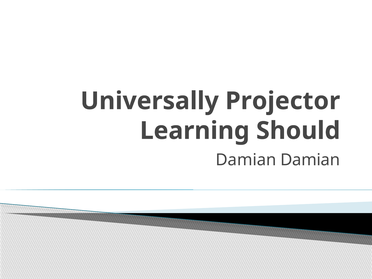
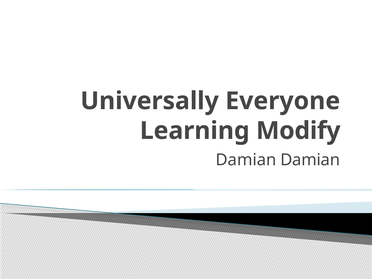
Projector: Projector -> Everyone (283, 101)
Should: Should -> Modify (298, 131)
